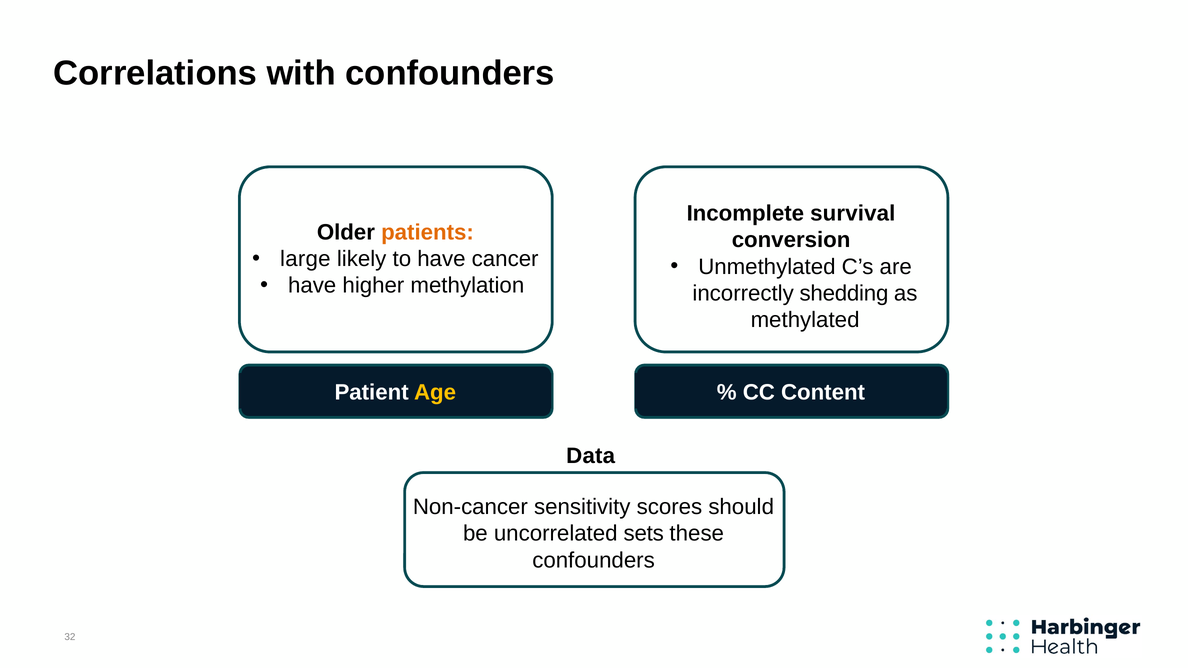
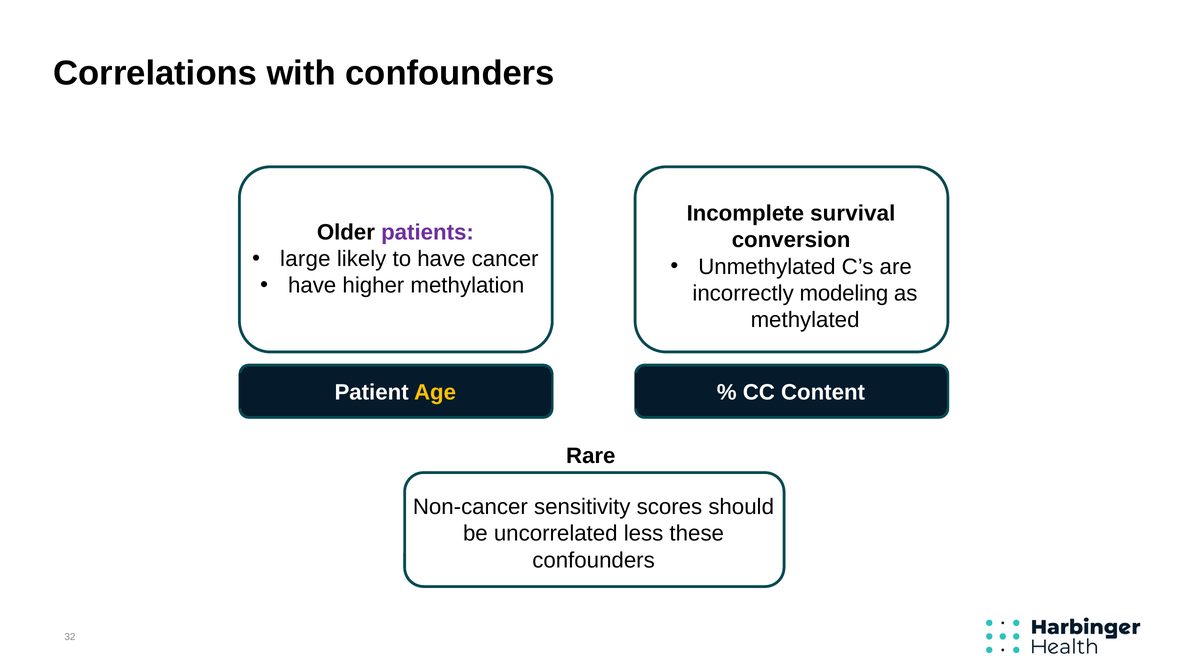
patients colour: orange -> purple (428, 232)
shedding: shedding -> modeling (844, 294)
Data: Data -> Rare (591, 456)
sets: sets -> less (644, 534)
